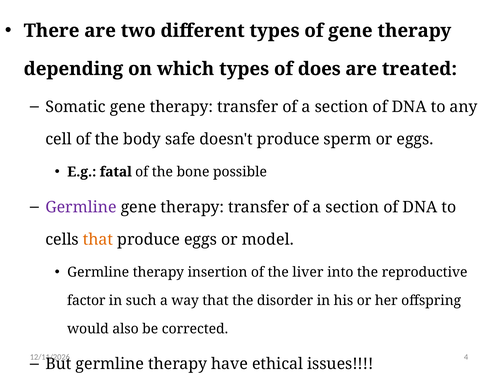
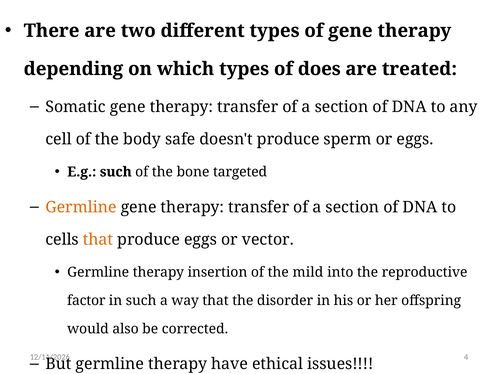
E.g fatal: fatal -> such (116, 172)
possible: possible -> targeted (240, 172)
Germline colour: purple -> orange (81, 207)
model: model -> vector (268, 239)
liver: liver -> mild (308, 272)
